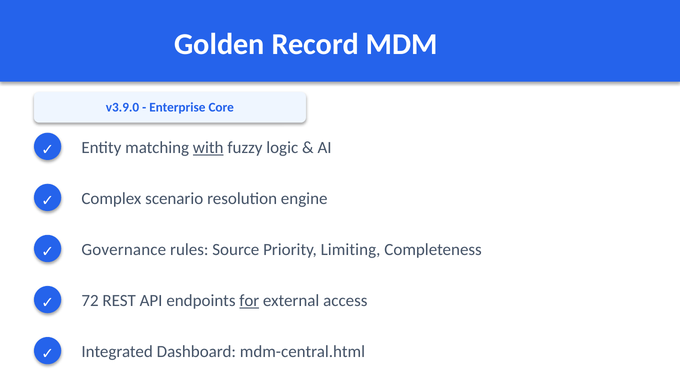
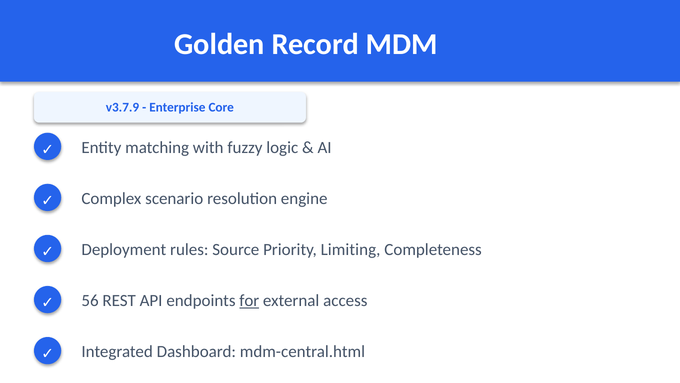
v3.9.0: v3.9.0 -> v3.7.9 (122, 107)
with underline: present -> none (208, 147)
Governance: Governance -> Deployment (124, 249)
72: 72 -> 56 (90, 300)
